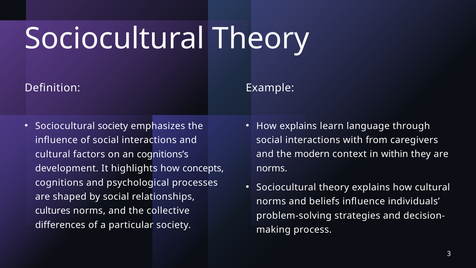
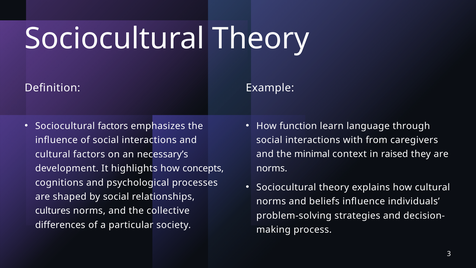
How explains: explains -> function (298, 126)
Sociocultural society: society -> factors (113, 126)
modern: modern -> minimal (312, 154)
within: within -> raised (395, 154)
cognitions’s: cognitions’s -> necessary’s (163, 154)
